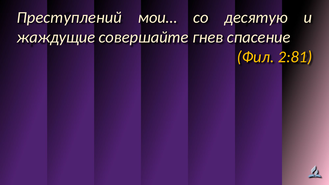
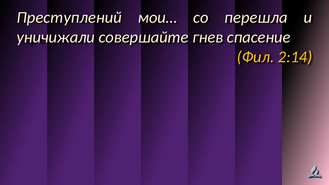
десятую: десятую -> перешла (256, 17)
жаждущие: жаждущие -> уничижали (56, 37)
2:81: 2:81 -> 2:14 (295, 57)
